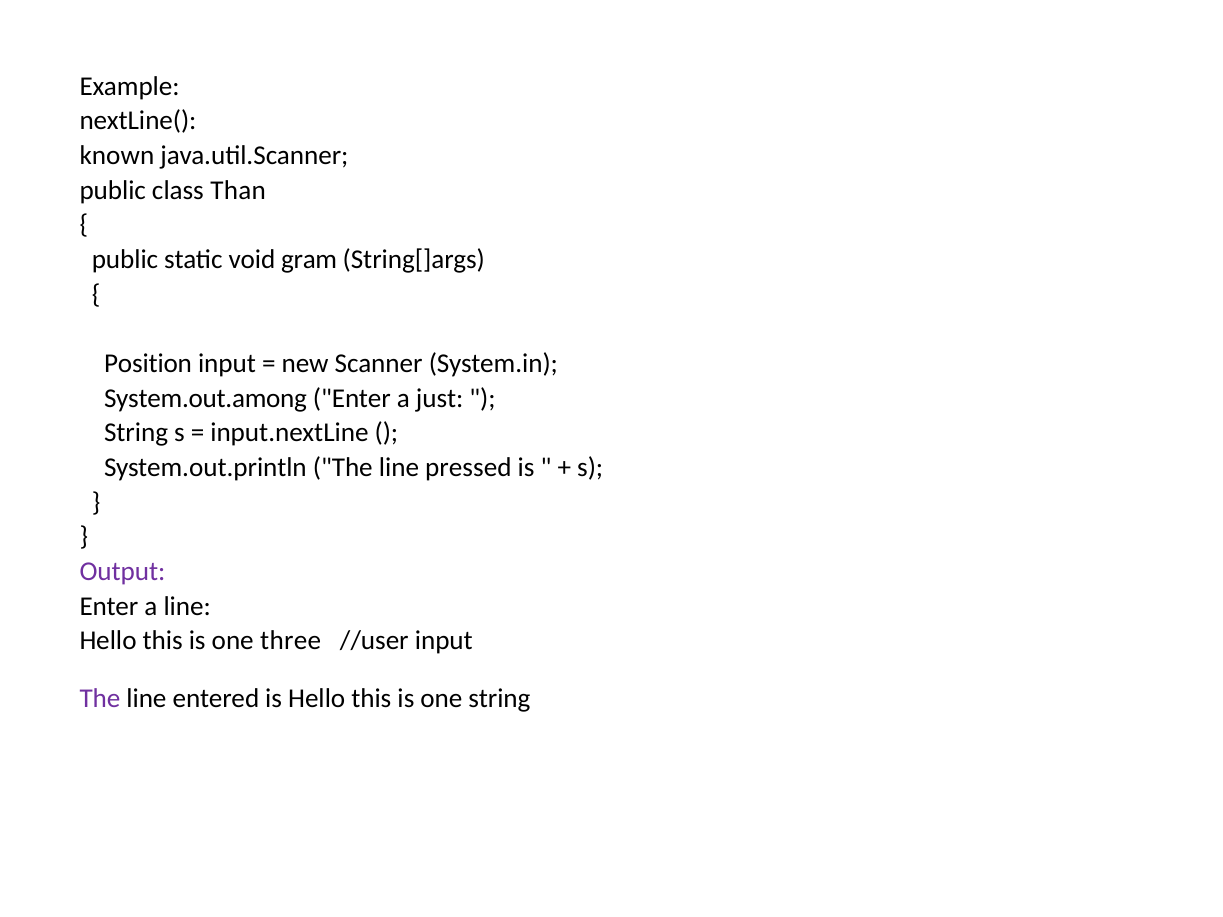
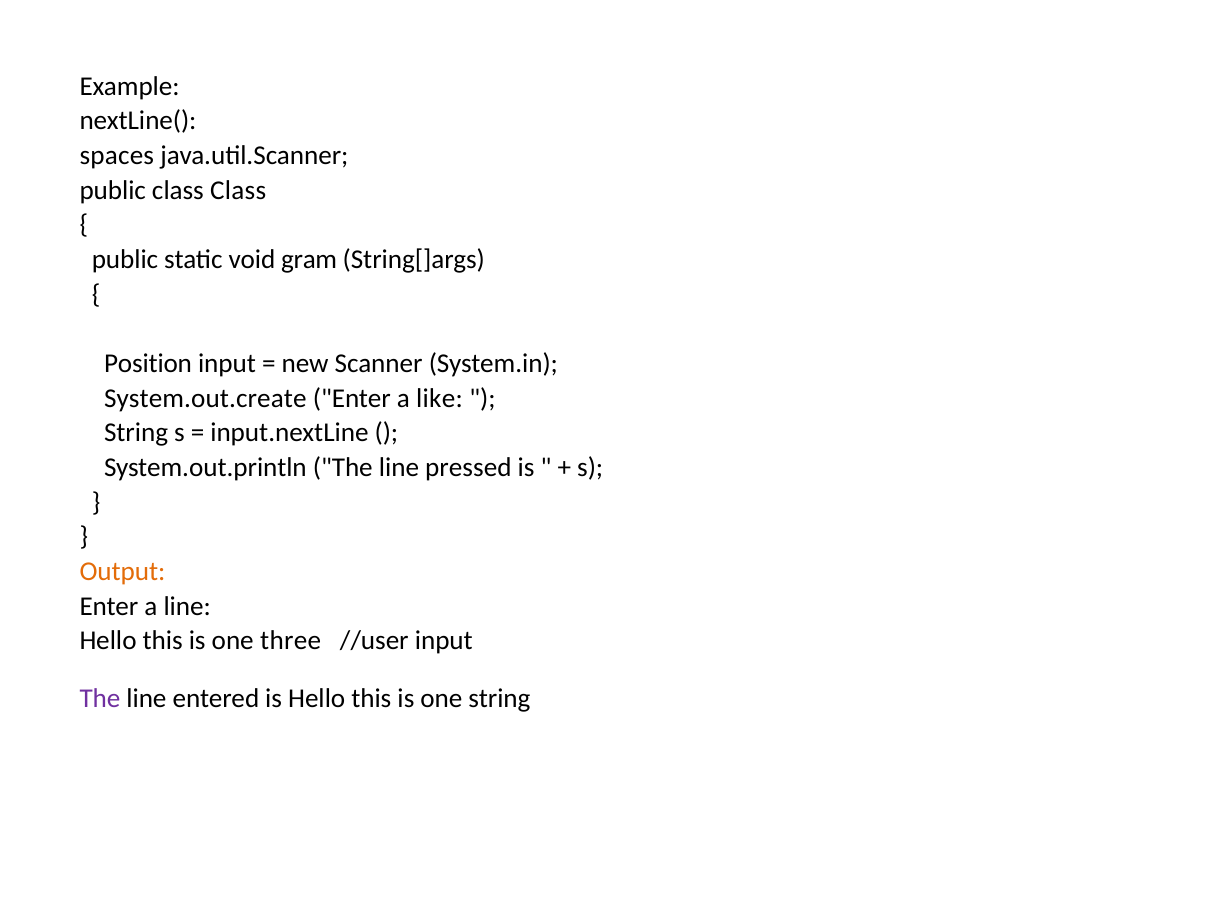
known: known -> spaces (117, 156)
class Than: Than -> Class (238, 190)
System.out.among: System.out.among -> System.out.create (205, 398)
just: just -> like (440, 398)
Output colour: purple -> orange (122, 572)
